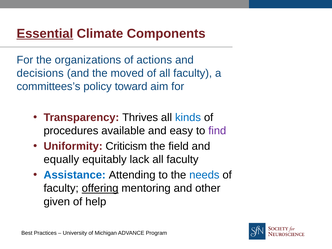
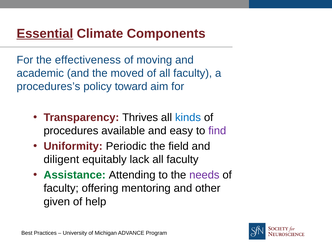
organizations: organizations -> effectiveness (88, 60)
actions: actions -> moving (154, 60)
decisions: decisions -> academic (40, 73)
committees’s: committees’s -> procedures’s (48, 87)
Criticism: Criticism -> Periodic (126, 146)
equally: equally -> diligent (61, 160)
Assistance colour: blue -> green (75, 175)
needs colour: blue -> purple (204, 175)
offering underline: present -> none (100, 188)
